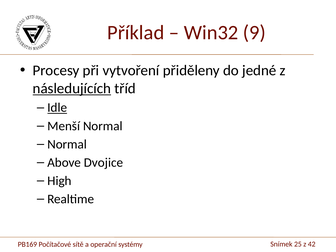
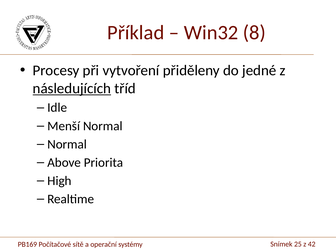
9: 9 -> 8 (254, 33)
Idle underline: present -> none (57, 108)
Dvojice: Dvojice -> Priorita (104, 162)
